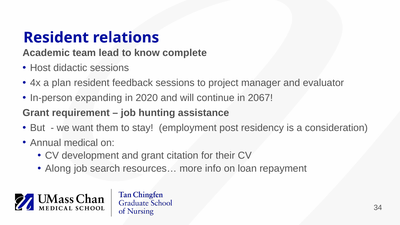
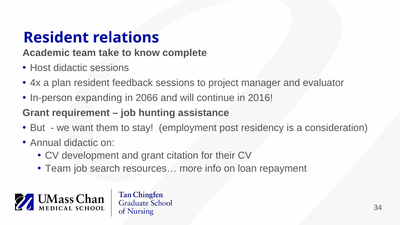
lead: lead -> take (109, 53)
2020: 2020 -> 2066 (147, 98)
2067: 2067 -> 2016 (260, 98)
Annual medical: medical -> didactic (81, 143)
Along: Along -> Team (58, 169)
